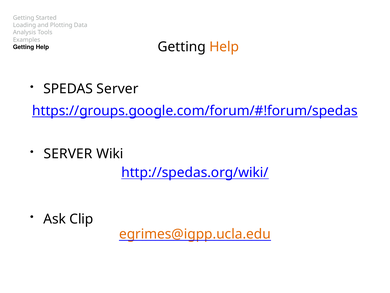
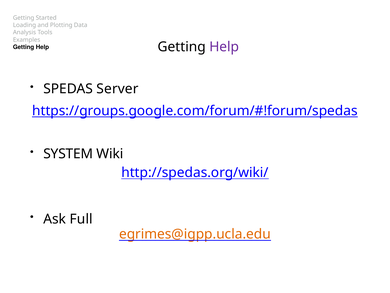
Help colour: orange -> purple (224, 47)
SERVER: SERVER -> SYSTEM (68, 154)
Clip: Clip -> Full (81, 219)
